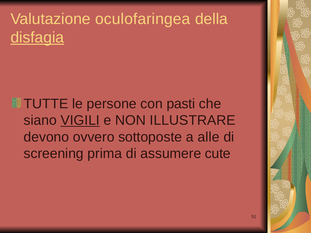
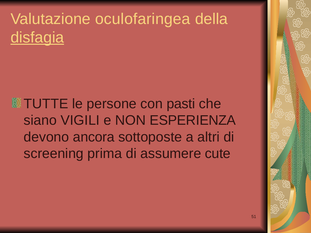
VIGILI underline: present -> none (80, 120)
ILLUSTRARE: ILLUSTRARE -> ESPERIENZA (193, 120)
ovvero: ovvero -> ancora (94, 137)
alle: alle -> altri (209, 137)
